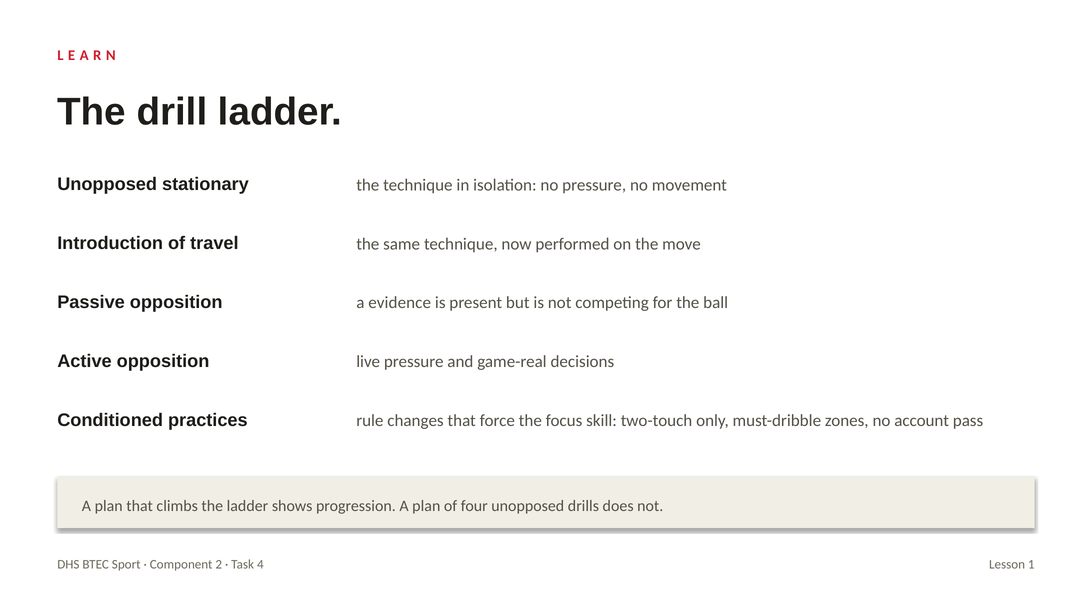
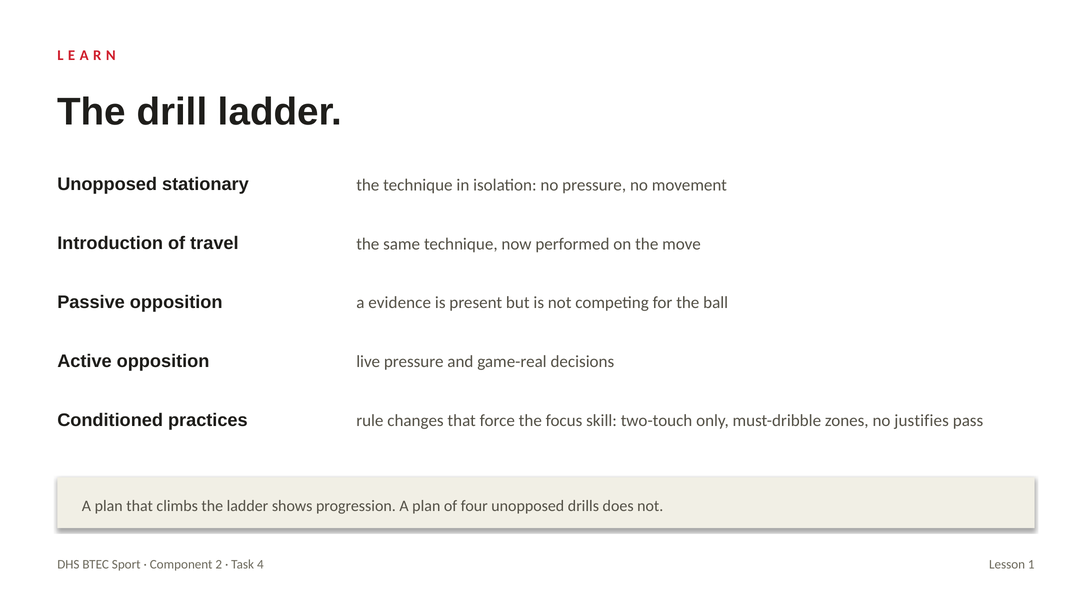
account: account -> justifies (922, 421)
